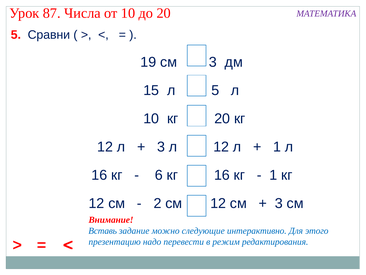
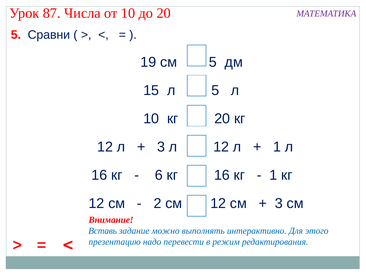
3: 3 -> 5 (213, 62)
следующие: следующие -> выполнять (203, 231)
